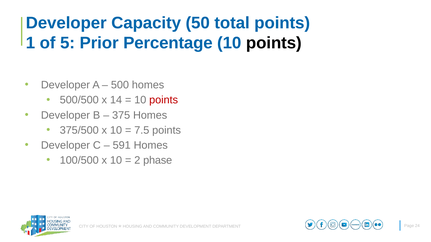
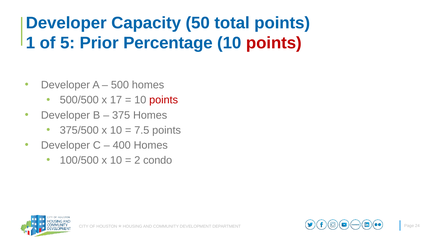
points colour: black -> red (274, 43)
14: 14 -> 17 (116, 100)
591: 591 -> 400 (122, 146)
phase: phase -> condo (158, 161)
